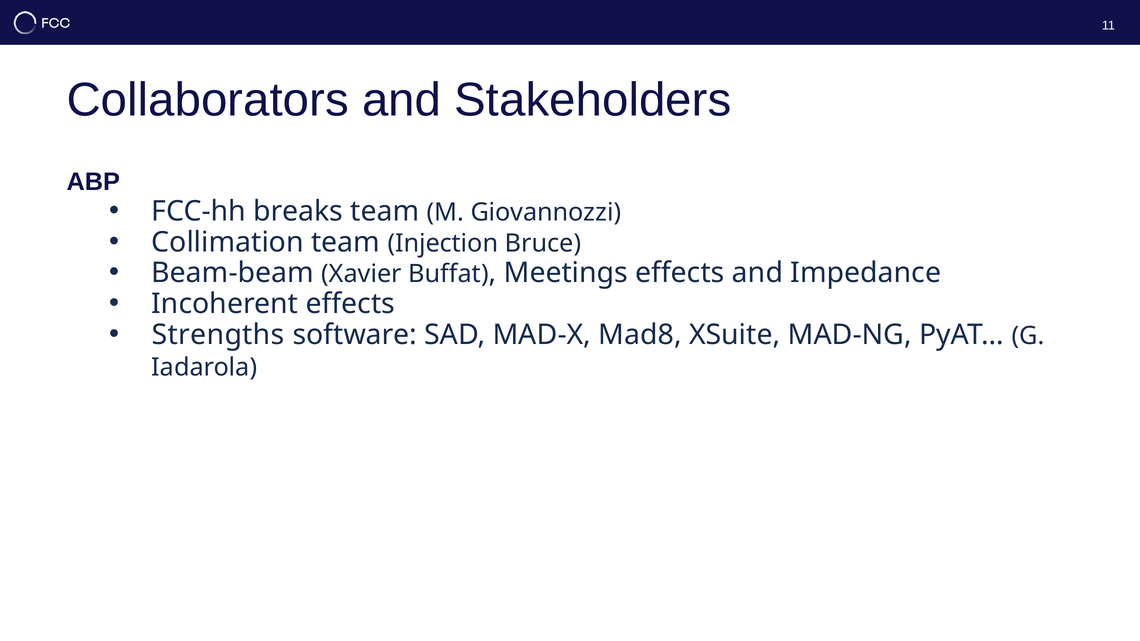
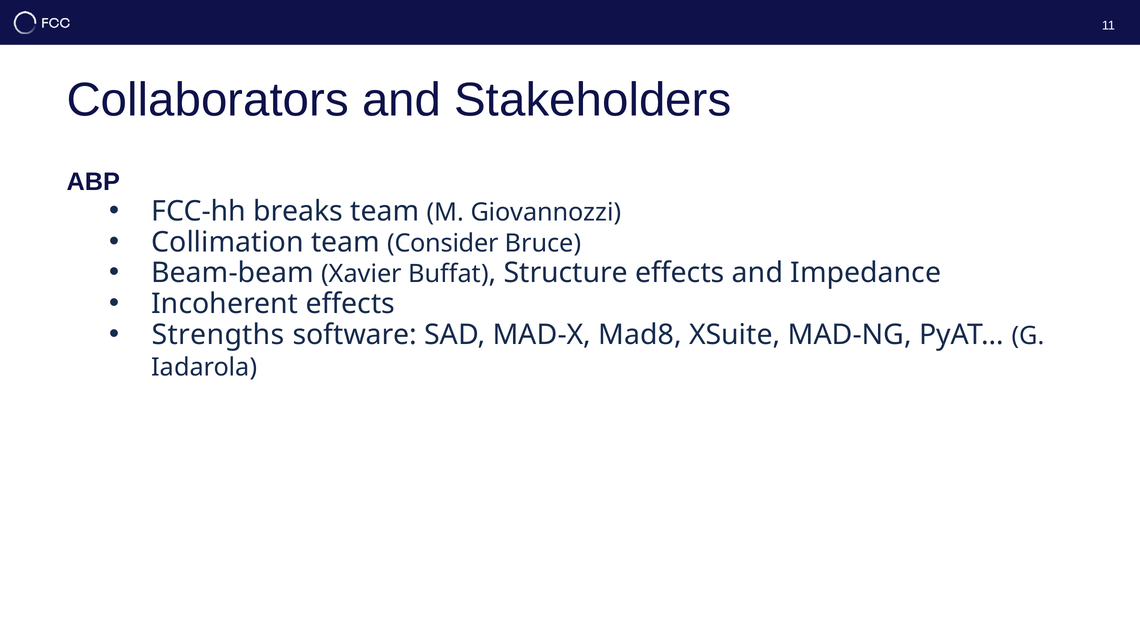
Injection: Injection -> Consider (443, 243)
Meetings: Meetings -> Structure (566, 273)
